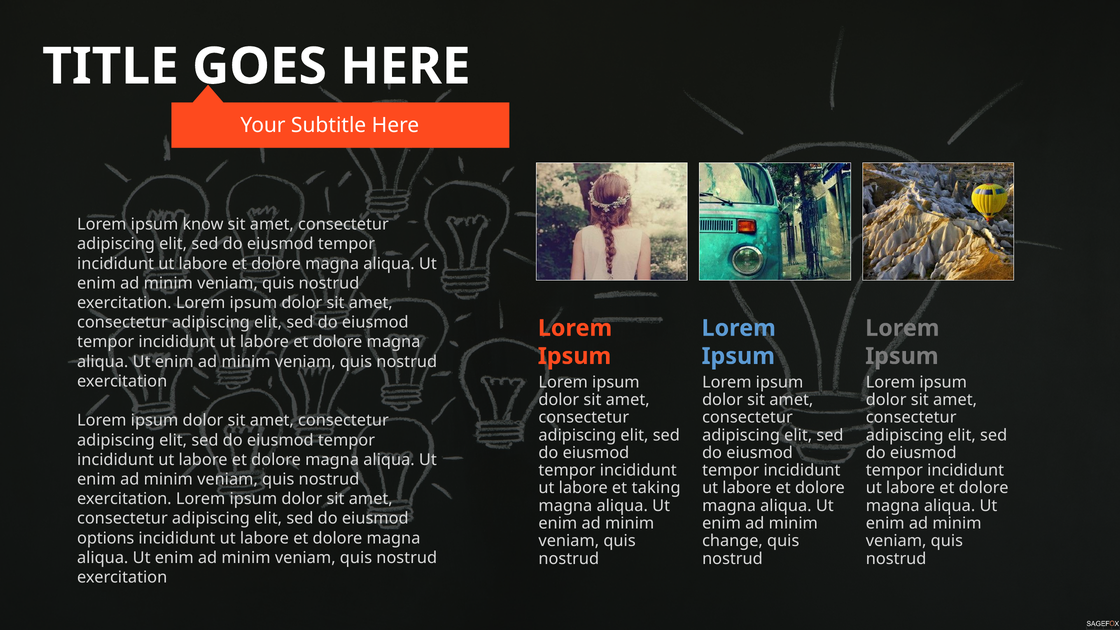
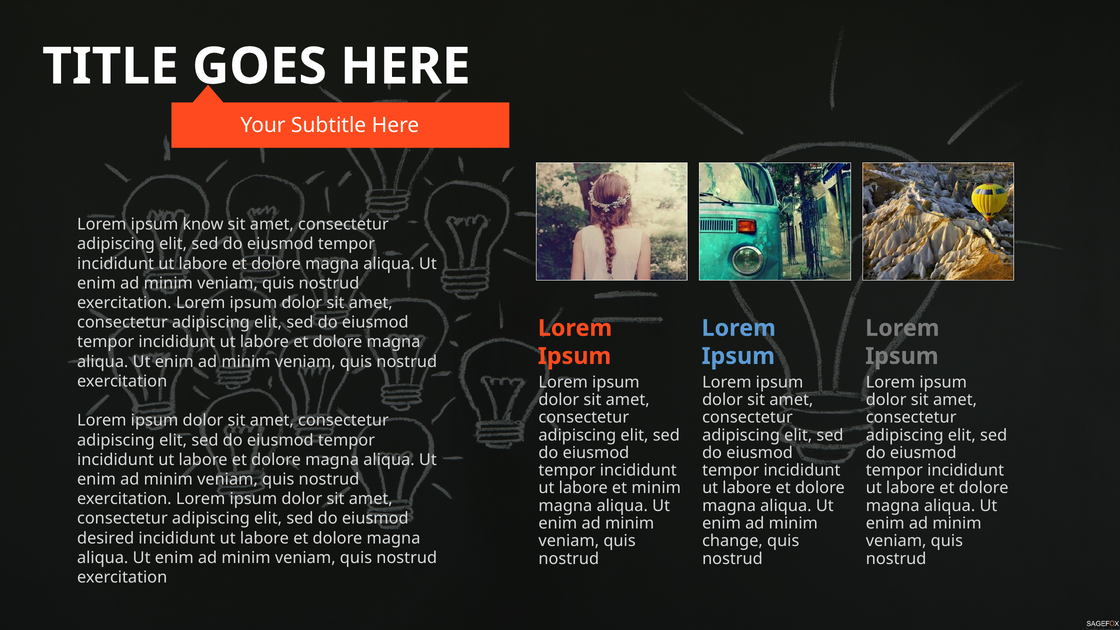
et taking: taking -> minim (656, 488)
options: options -> desired (106, 538)
